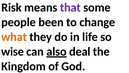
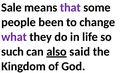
Risk: Risk -> Sale (11, 7)
what colour: orange -> purple (14, 37)
wise: wise -> such (13, 51)
deal: deal -> said (80, 51)
